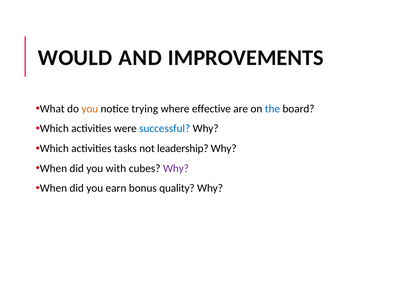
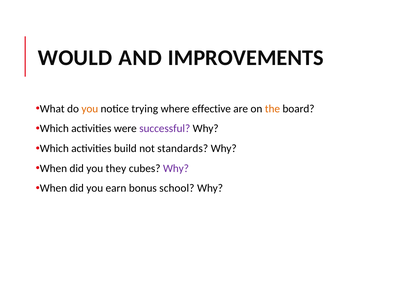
the colour: blue -> orange (272, 108)
successful colour: blue -> purple (165, 128)
tasks: tasks -> build (125, 148)
leadership: leadership -> standards (183, 148)
with: with -> they (116, 168)
quality: quality -> school (177, 188)
